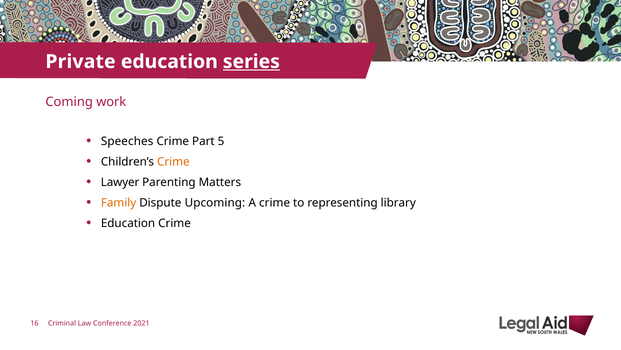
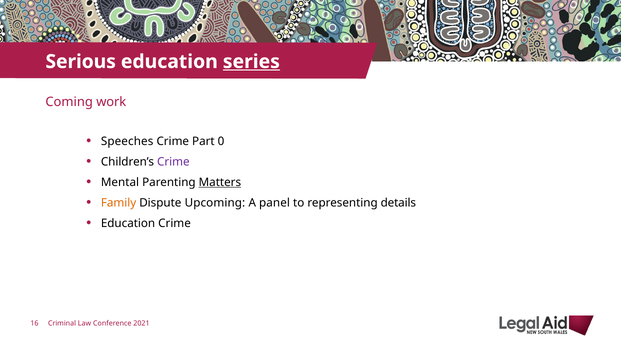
Private: Private -> Serious (81, 62)
5: 5 -> 0 (221, 141)
Crime colour: orange -> purple (173, 162)
Lawyer: Lawyer -> Mental (120, 182)
Matters underline: none -> present (220, 182)
A crime: crime -> panel (275, 202)
library: library -> details (398, 202)
